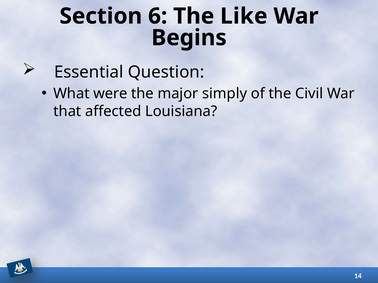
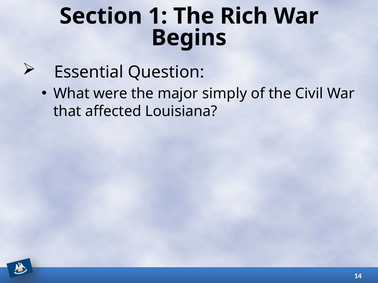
6: 6 -> 1 (158, 16)
Like: Like -> Rich (244, 16)
